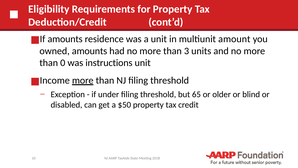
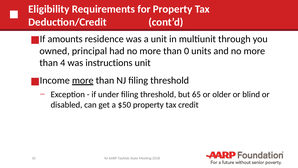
amount: amount -> through (234, 39)
owned amounts: amounts -> principal (89, 51)
3: 3 -> 0 (187, 51)
0: 0 -> 4 (63, 63)
